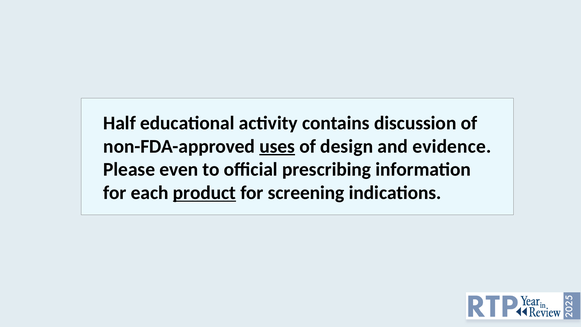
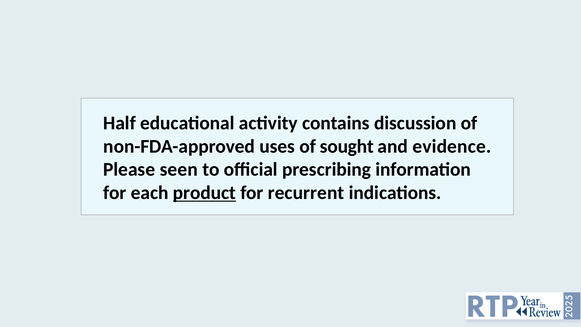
uses underline: present -> none (277, 146)
design: design -> sought (347, 146)
even: even -> seen (179, 169)
screening: screening -> recurrent (306, 193)
